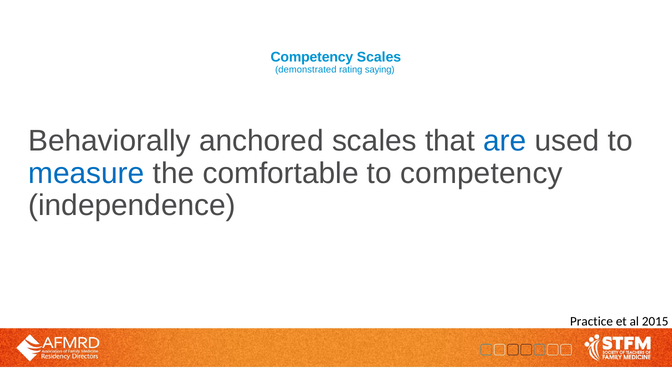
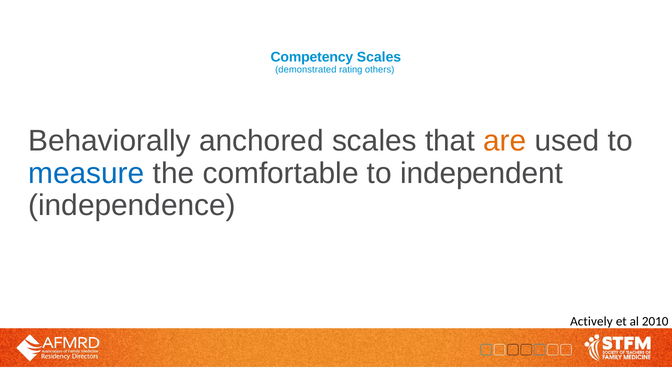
saying: saying -> others (380, 70)
are colour: blue -> orange (505, 141)
to competency: competency -> independent (482, 173)
Practice: Practice -> Actively (591, 321)
2015: 2015 -> 2010 (655, 321)
